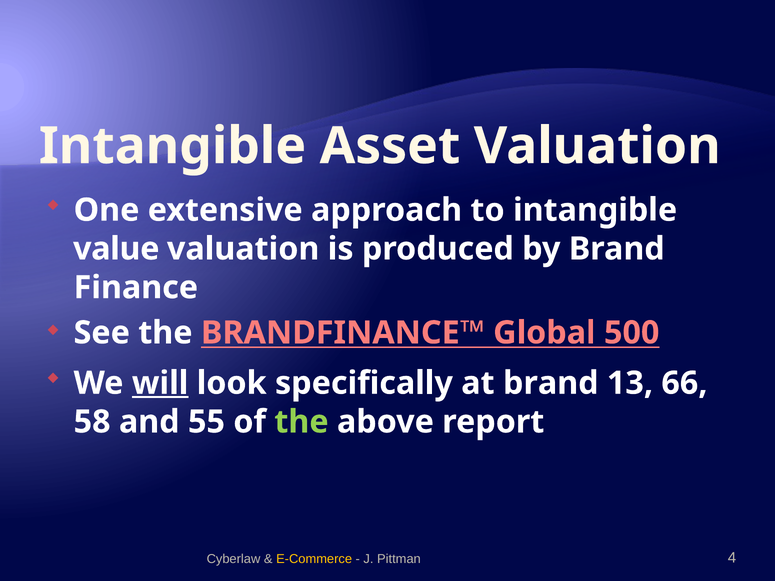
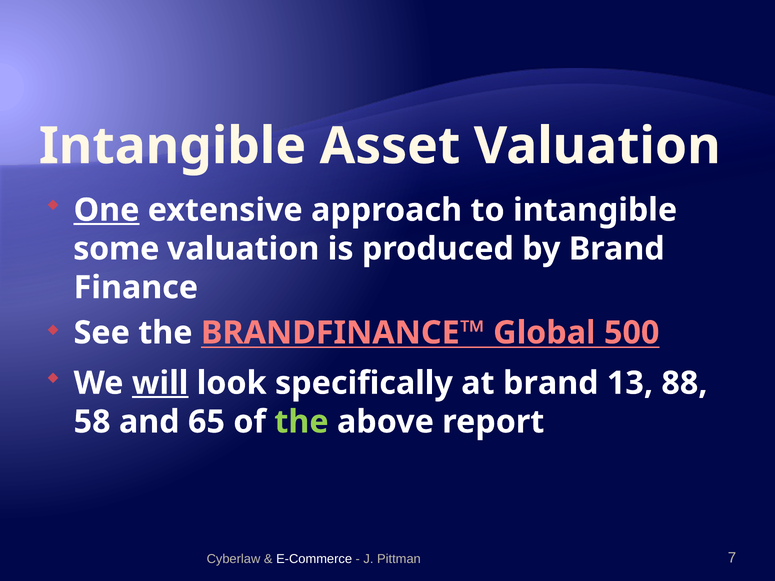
One underline: none -> present (106, 210)
value: value -> some (116, 249)
66: 66 -> 88 (684, 383)
55: 55 -> 65 (206, 422)
E-Commerce colour: yellow -> white (314, 559)
4: 4 -> 7 (732, 558)
